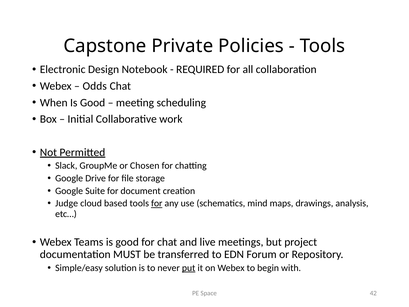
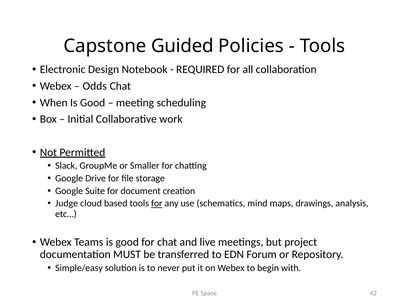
Private: Private -> Guided (182, 46)
Chosen: Chosen -> Smaller (145, 166)
put underline: present -> none (189, 268)
